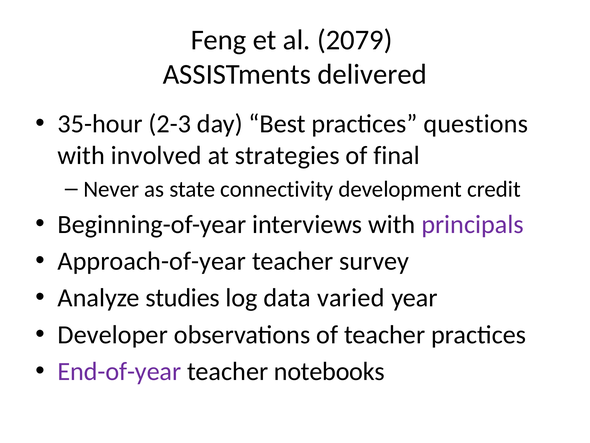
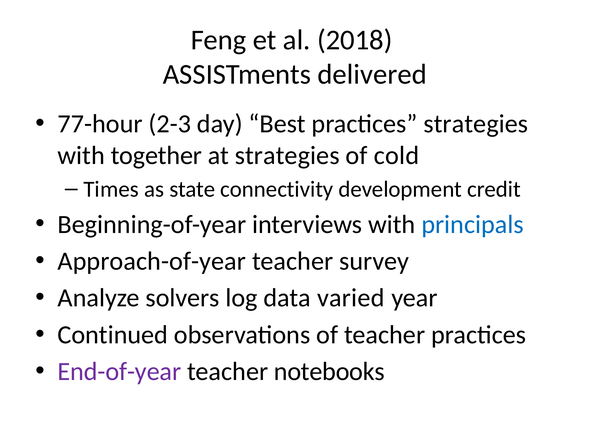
2079: 2079 -> 2018 (355, 40)
35-hour: 35-hour -> 77-hour (100, 124)
practices questions: questions -> strategies (476, 124)
involved: involved -> together (156, 155)
final: final -> cold (396, 155)
Never: Never -> Times (111, 189)
principals colour: purple -> blue (473, 224)
studies: studies -> solvers (183, 298)
Developer: Developer -> Continued (113, 334)
